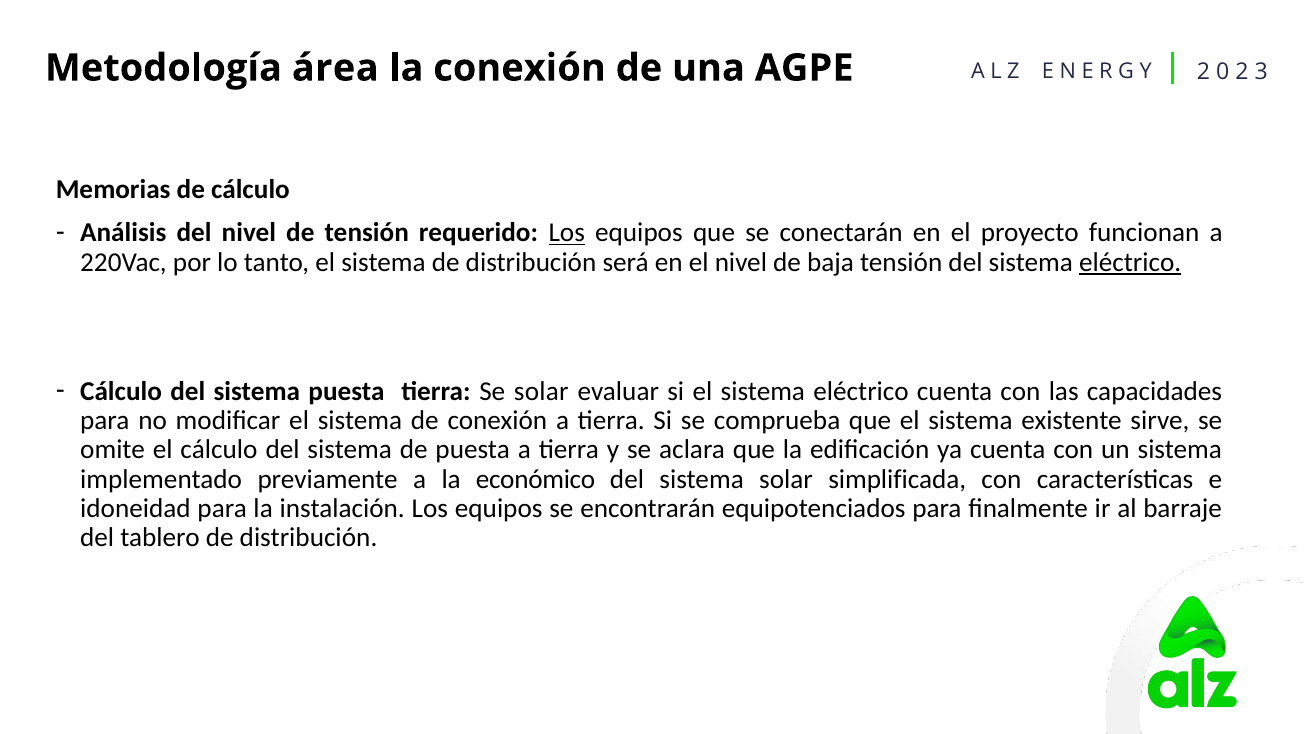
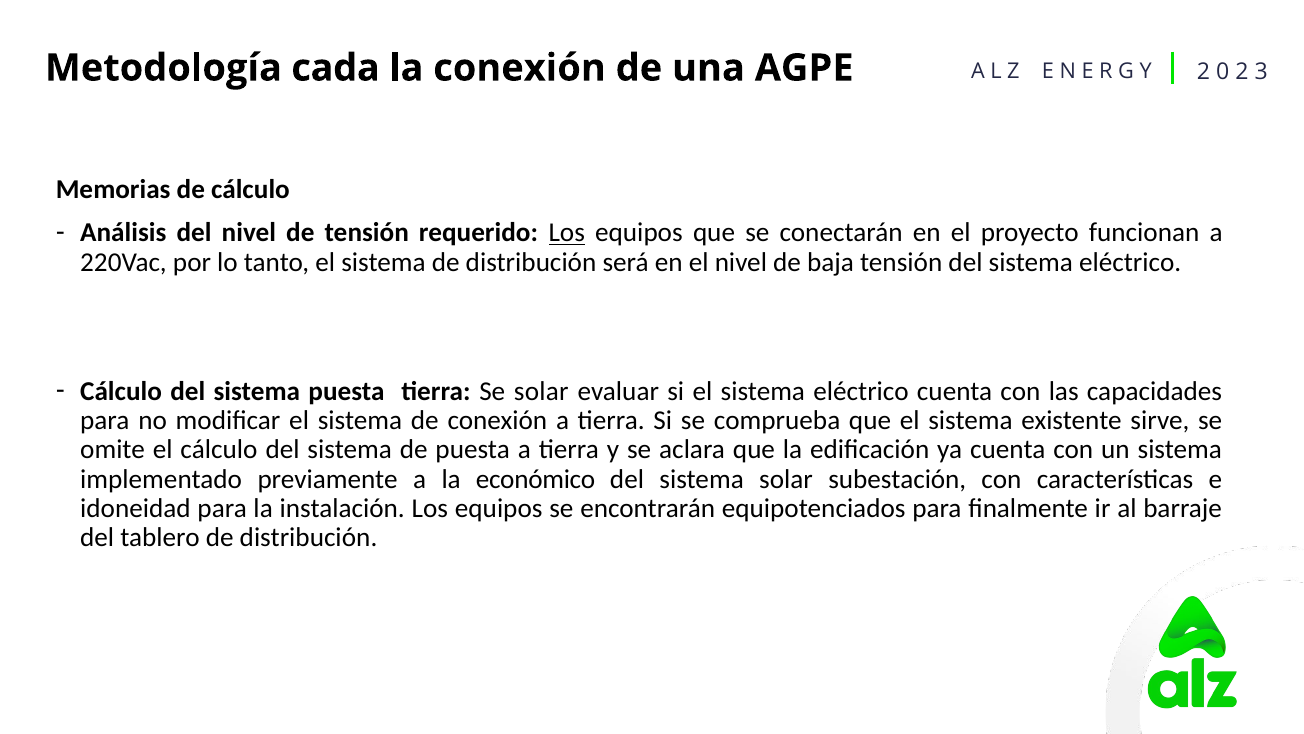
área: área -> cada (336, 68)
eléctrico underline: present -> none (1130, 262)
simplificada: simplificada -> subestación (897, 479)
